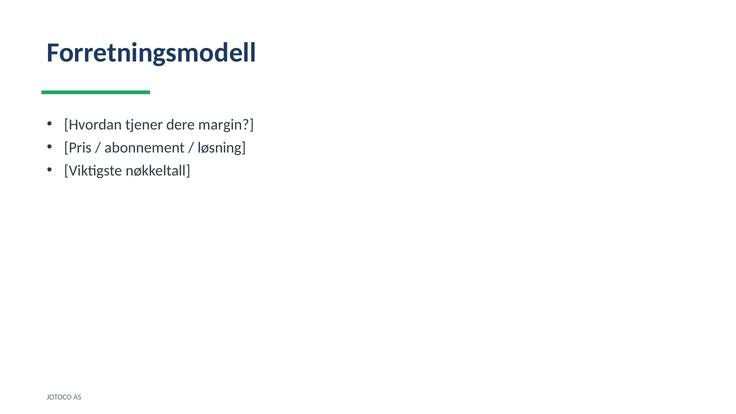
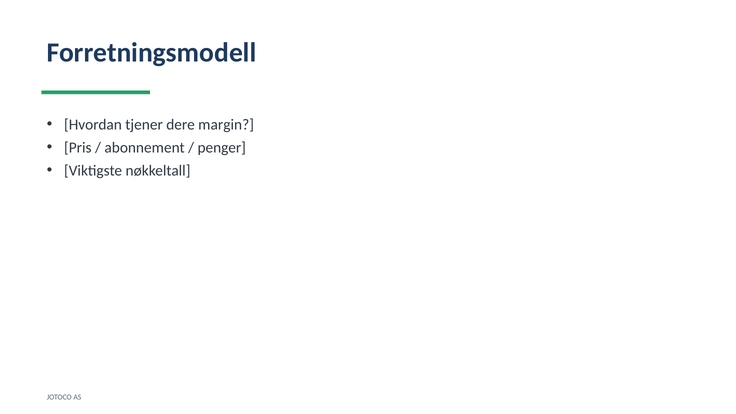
løsning: løsning -> penger (222, 148)
